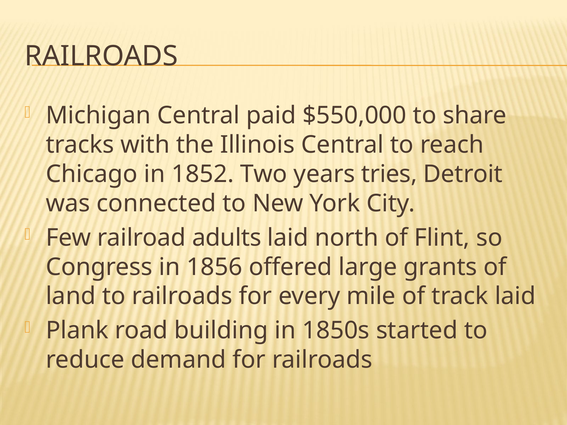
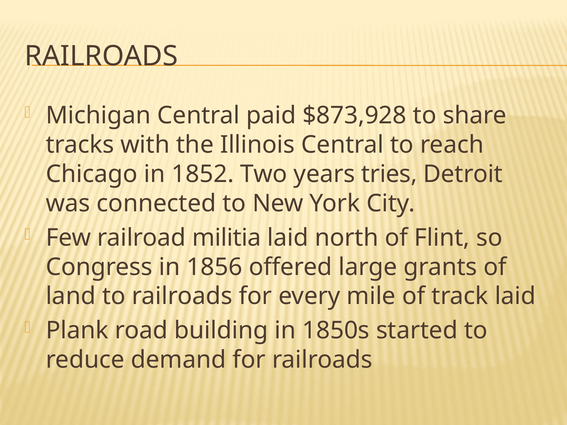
$550,000: $550,000 -> $873,928 (354, 116)
adults: adults -> militia (227, 238)
